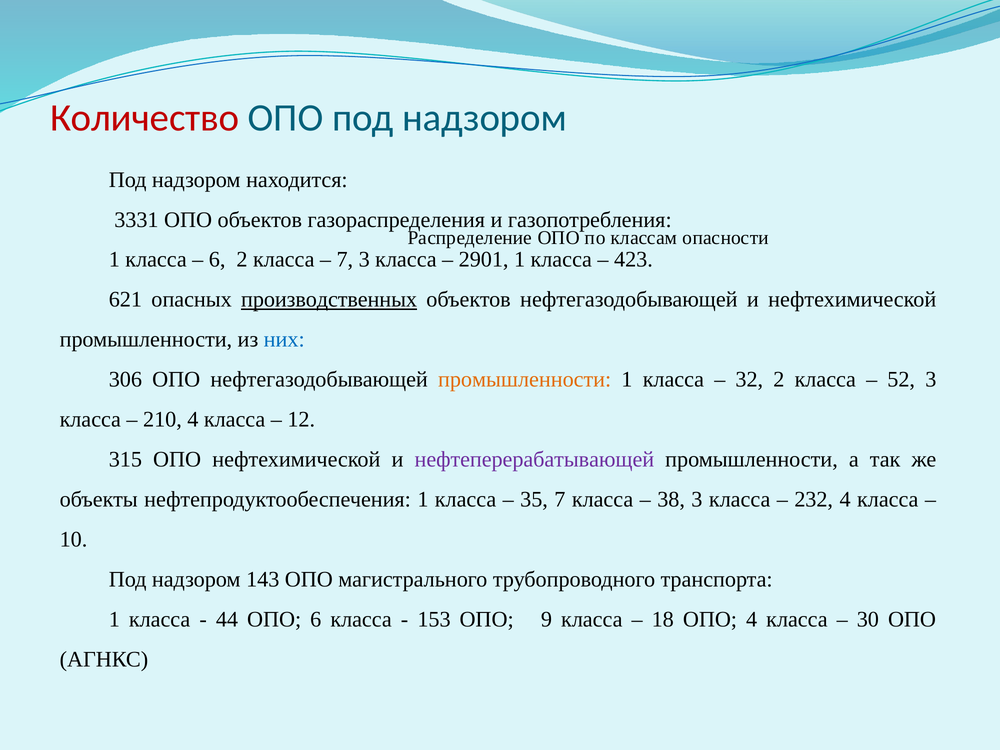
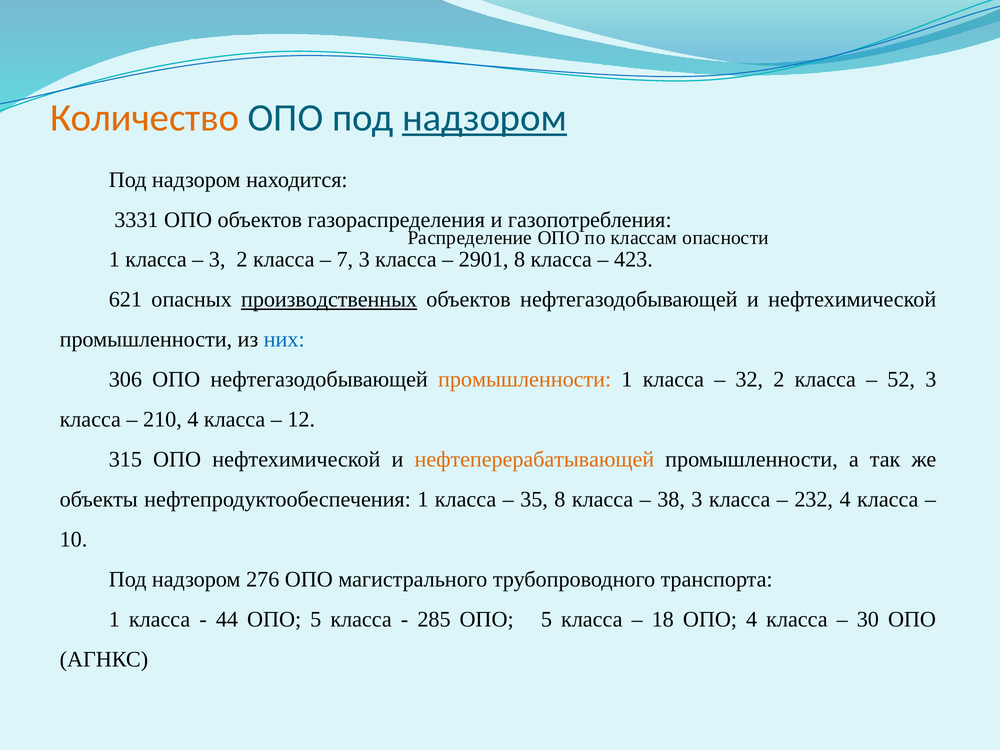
Количество colour: red -> orange (145, 118)
надзором underline: none -> present (485, 118)
6: 6 -> 3 (217, 260)
2901 1: 1 -> 8 (520, 260)
нефтеперерабатывающей colour: purple -> orange (534, 459)
35 7: 7 -> 8 (560, 499)
143: 143 -> 276 (263, 579)
44 ОПО 6: 6 -> 5 (316, 619)
153: 153 -> 285 (434, 619)
9: 9 -> 5 (546, 619)
